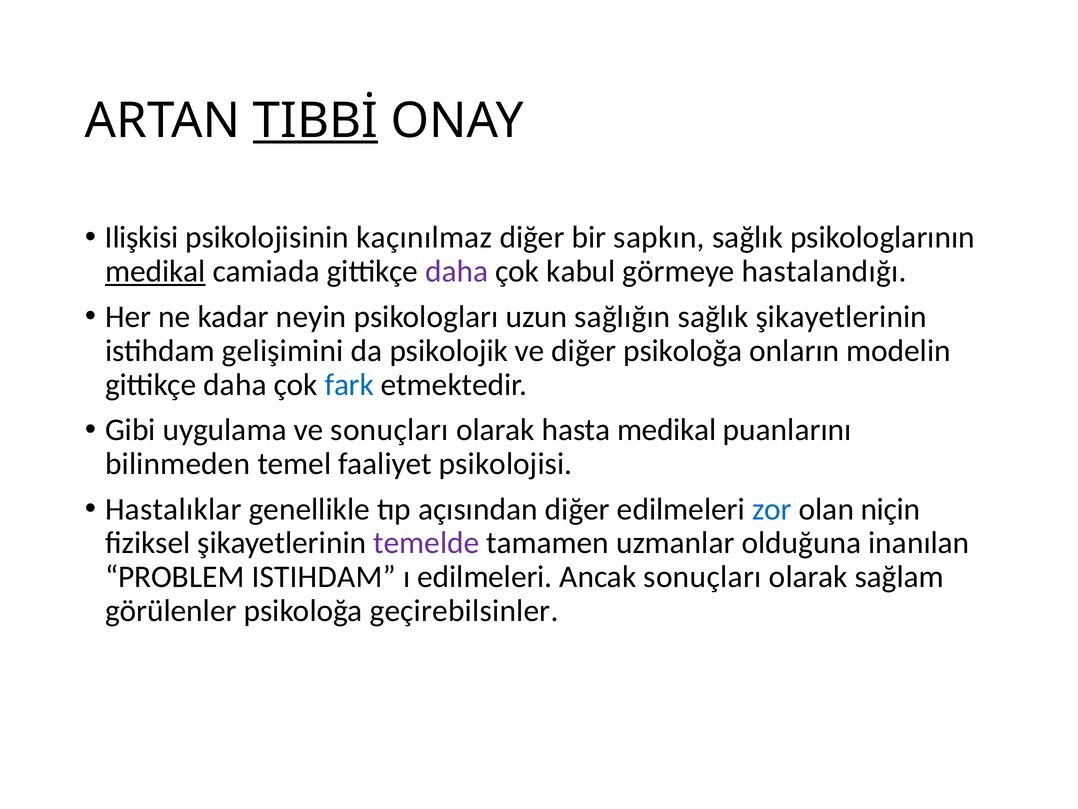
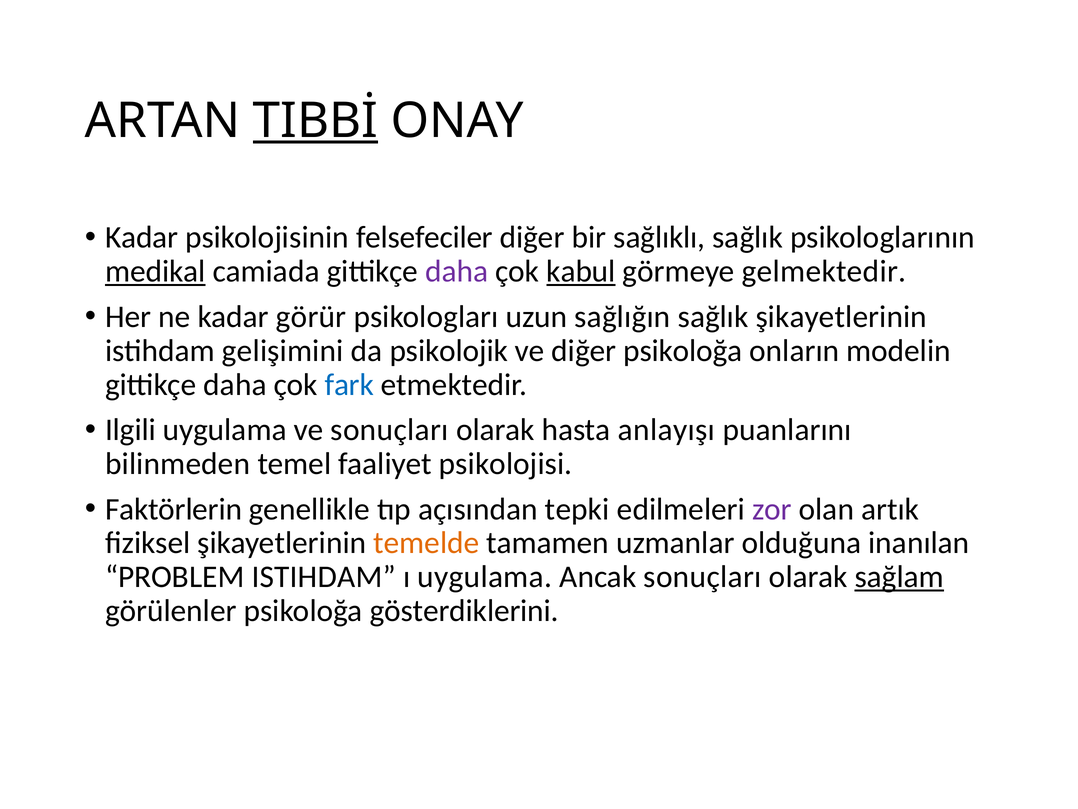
Ilişkisi: Ilişkisi -> Kadar (142, 237)
kaçınılmaz: kaçınılmaz -> felsefeciler (424, 237)
sapkın: sapkın -> sağlıklı (659, 237)
kabul underline: none -> present (581, 271)
hastalandığı: hastalandığı -> gelmektedir (824, 271)
neyin: neyin -> görür (311, 317)
Gibi: Gibi -> Ilgili (130, 430)
hasta medikal: medikal -> anlayışı (666, 430)
Hastalıklar: Hastalıklar -> Faktörlerin (174, 509)
açısından diğer: diğer -> tepki (577, 509)
zor colour: blue -> purple (772, 509)
niçin: niçin -> artık (890, 509)
temelde colour: purple -> orange (426, 543)
ı edilmeleri: edilmeleri -> uygulama (485, 577)
sağlam underline: none -> present (899, 577)
geçirebilsinler: geçirebilsinler -> gösterdiklerini (464, 611)
